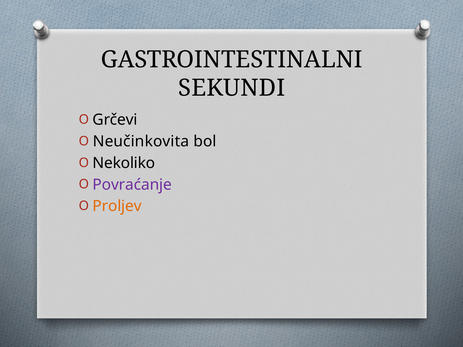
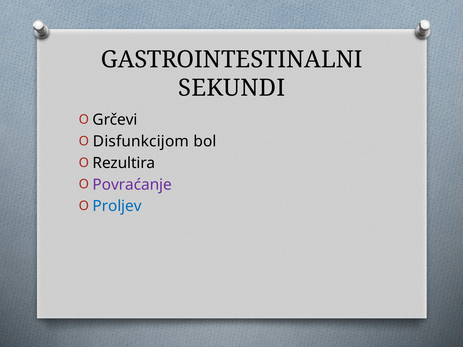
Neučinkovita: Neučinkovita -> Disfunkcijom (141, 142)
Nekoliko: Nekoliko -> Rezultira (124, 163)
Proljev colour: orange -> blue (117, 206)
